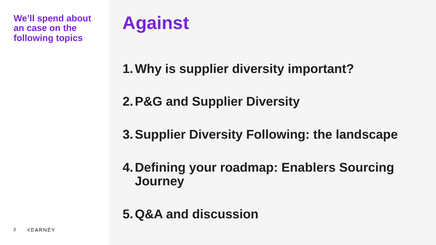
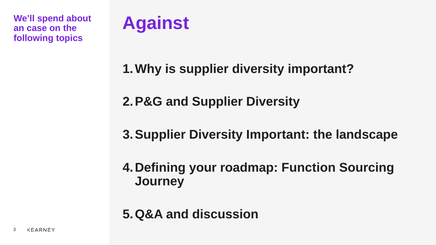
Following: Following -> Important (278, 135)
Enablers: Enablers -> Function (309, 168)
